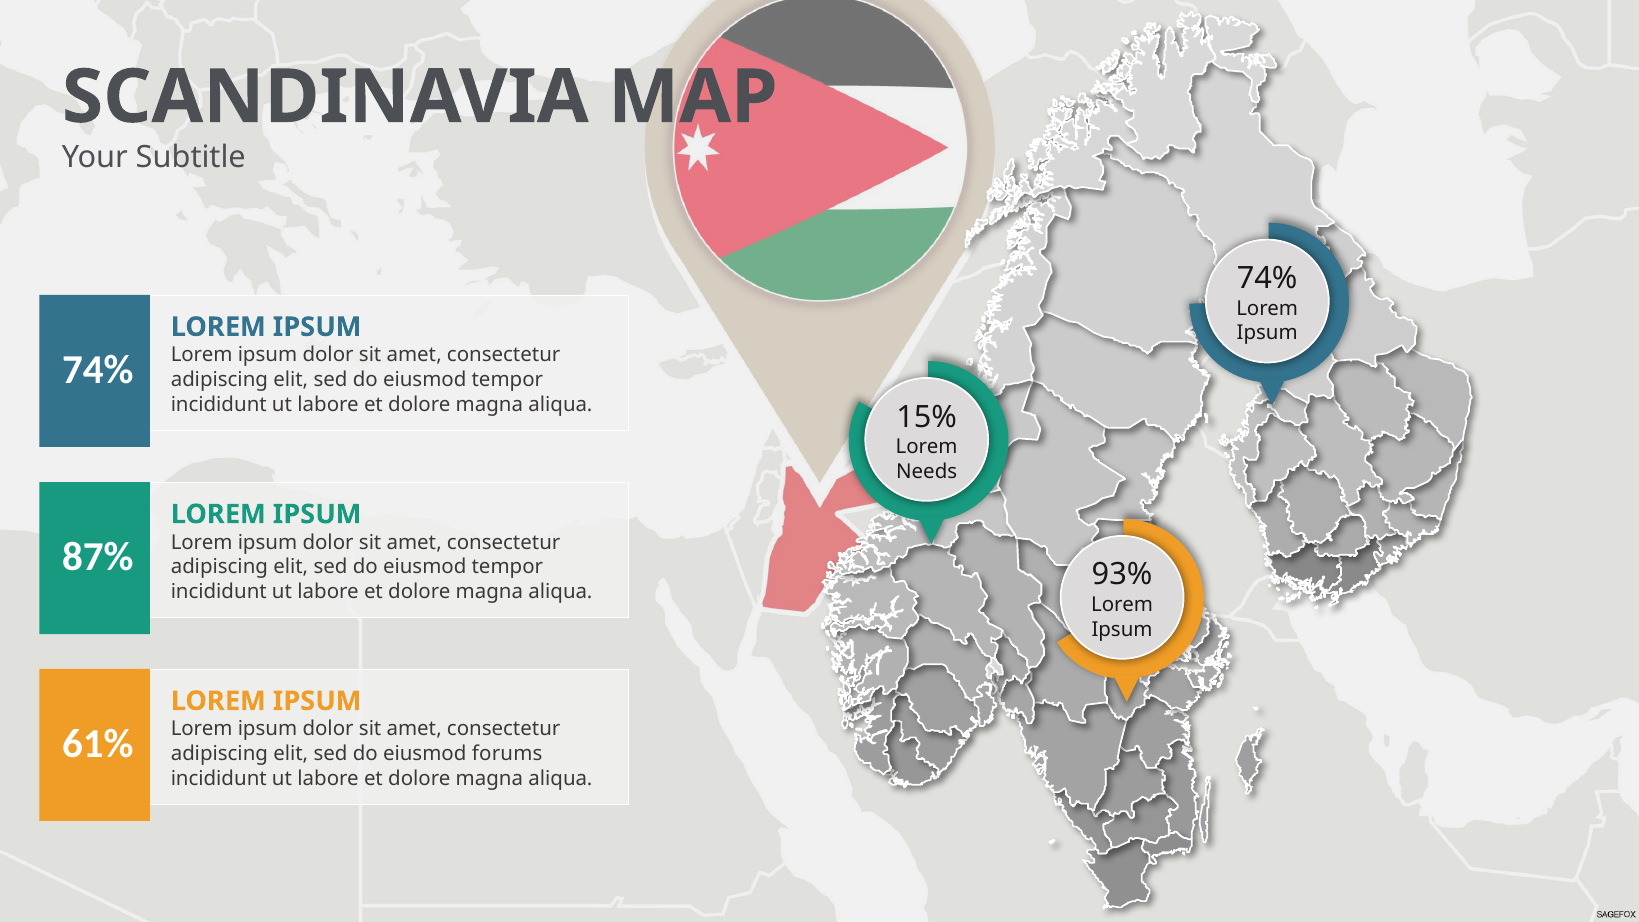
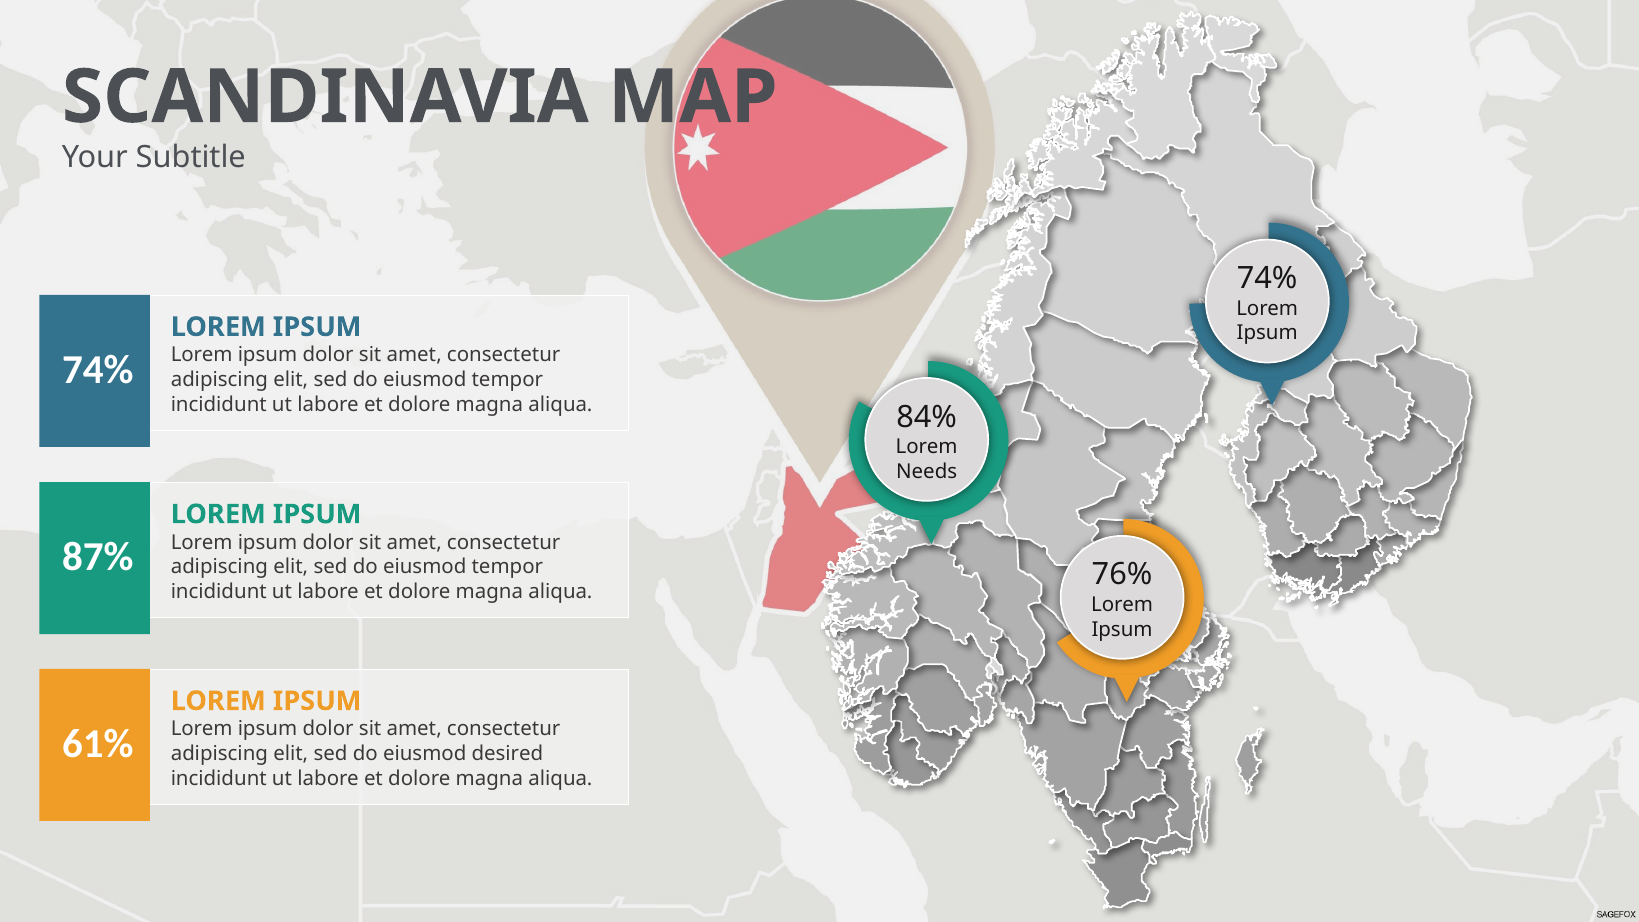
15%: 15% -> 84% (927, 417)
93%: 93% -> 76% (1122, 575)
forums: forums -> desired (507, 754)
